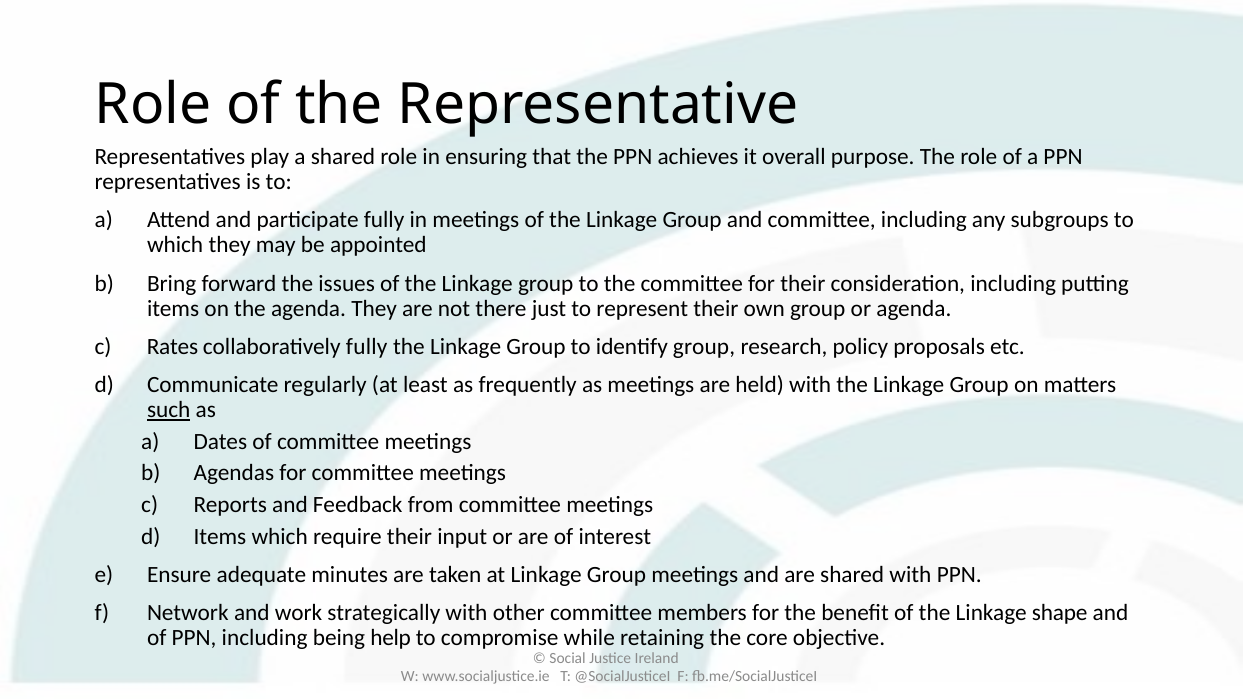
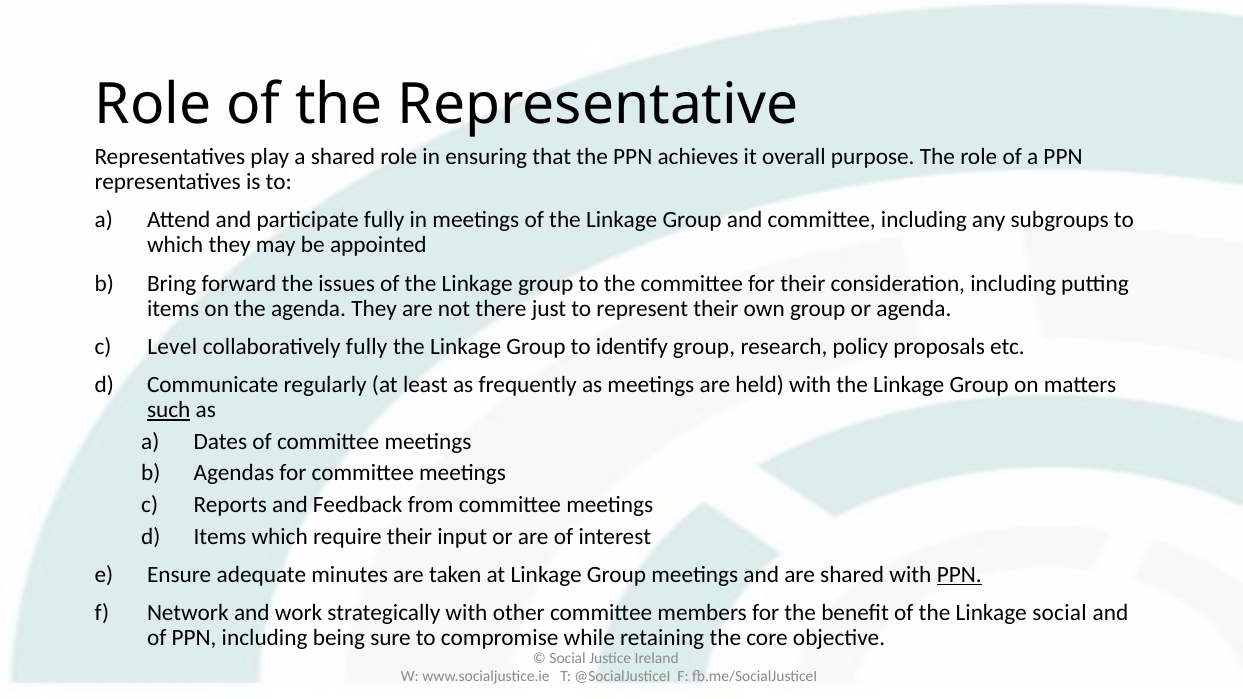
Rates: Rates -> Level (172, 347)
PPN underline: none -> present (959, 575)
Linkage shape: shape -> social (1059, 613)
help: help -> sure (391, 638)
